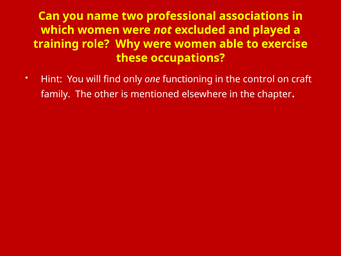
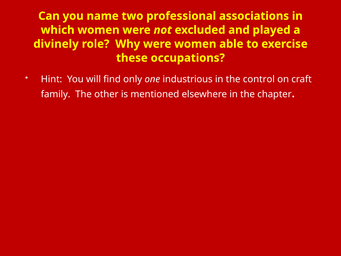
training: training -> divinely (56, 44)
functioning: functioning -> industrious (188, 79)
